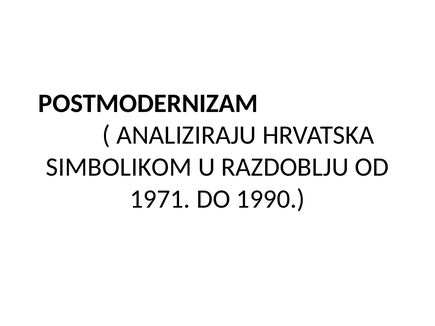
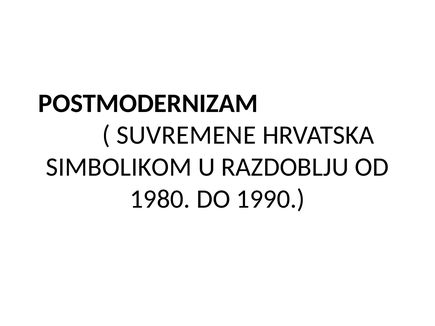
ANALIZIRAJU: ANALIZIRAJU -> SUVREMENE (186, 135)
1971: 1971 -> 1980 (160, 199)
